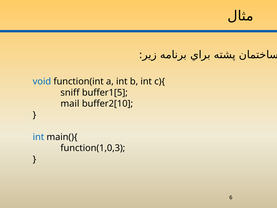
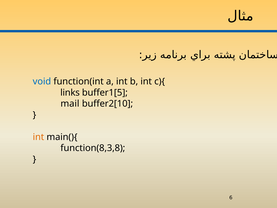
sniff: sniff -> links (70, 92)
int colour: blue -> orange (38, 137)
function(1,0,3: function(1,0,3 -> function(8,3,8 (93, 148)
